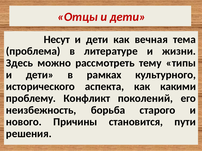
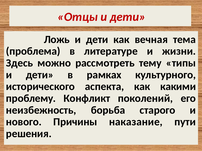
Несут: Несут -> Ложь (57, 40)
становится: становится -> наказание (136, 122)
